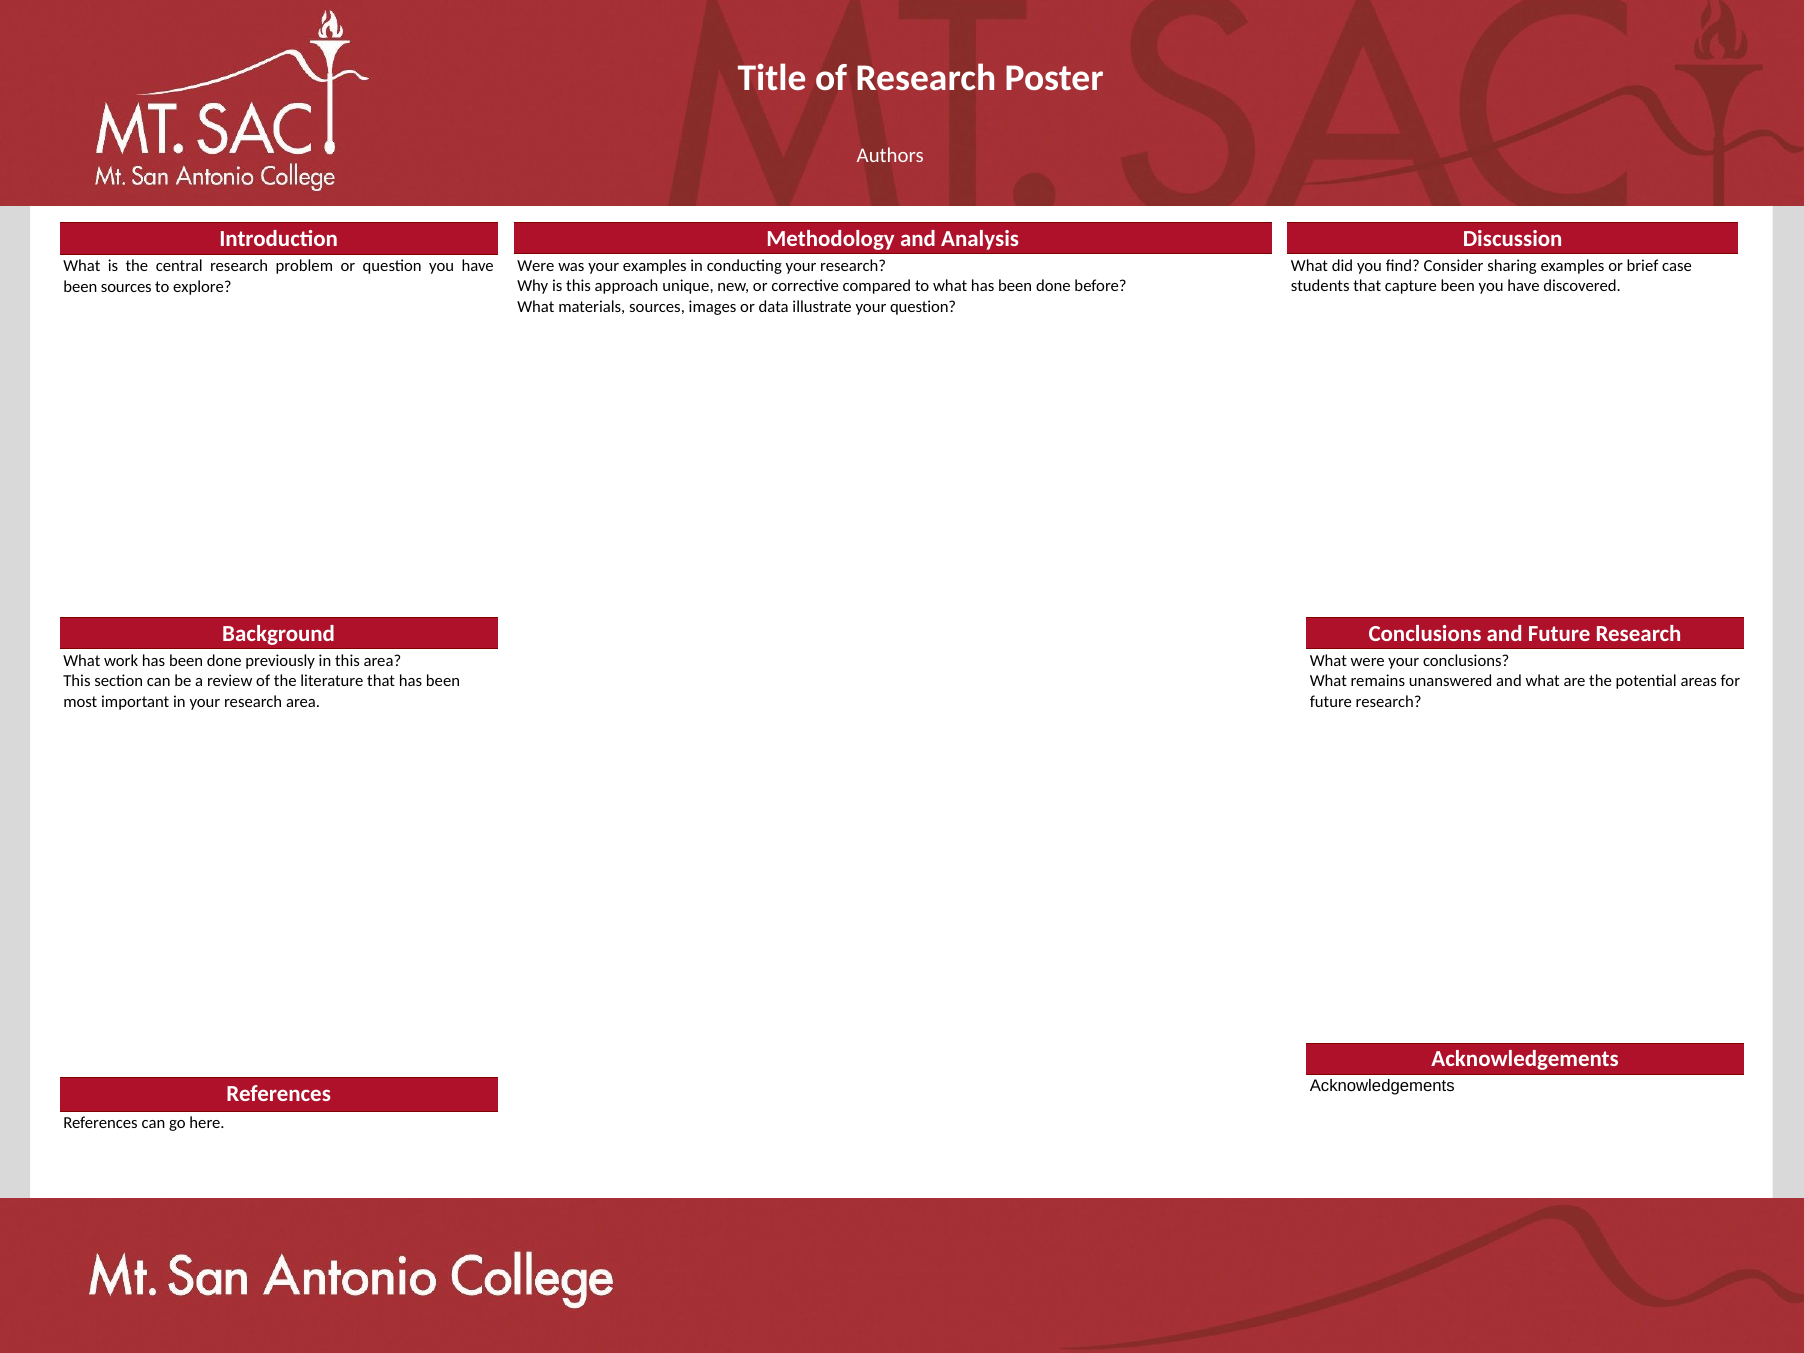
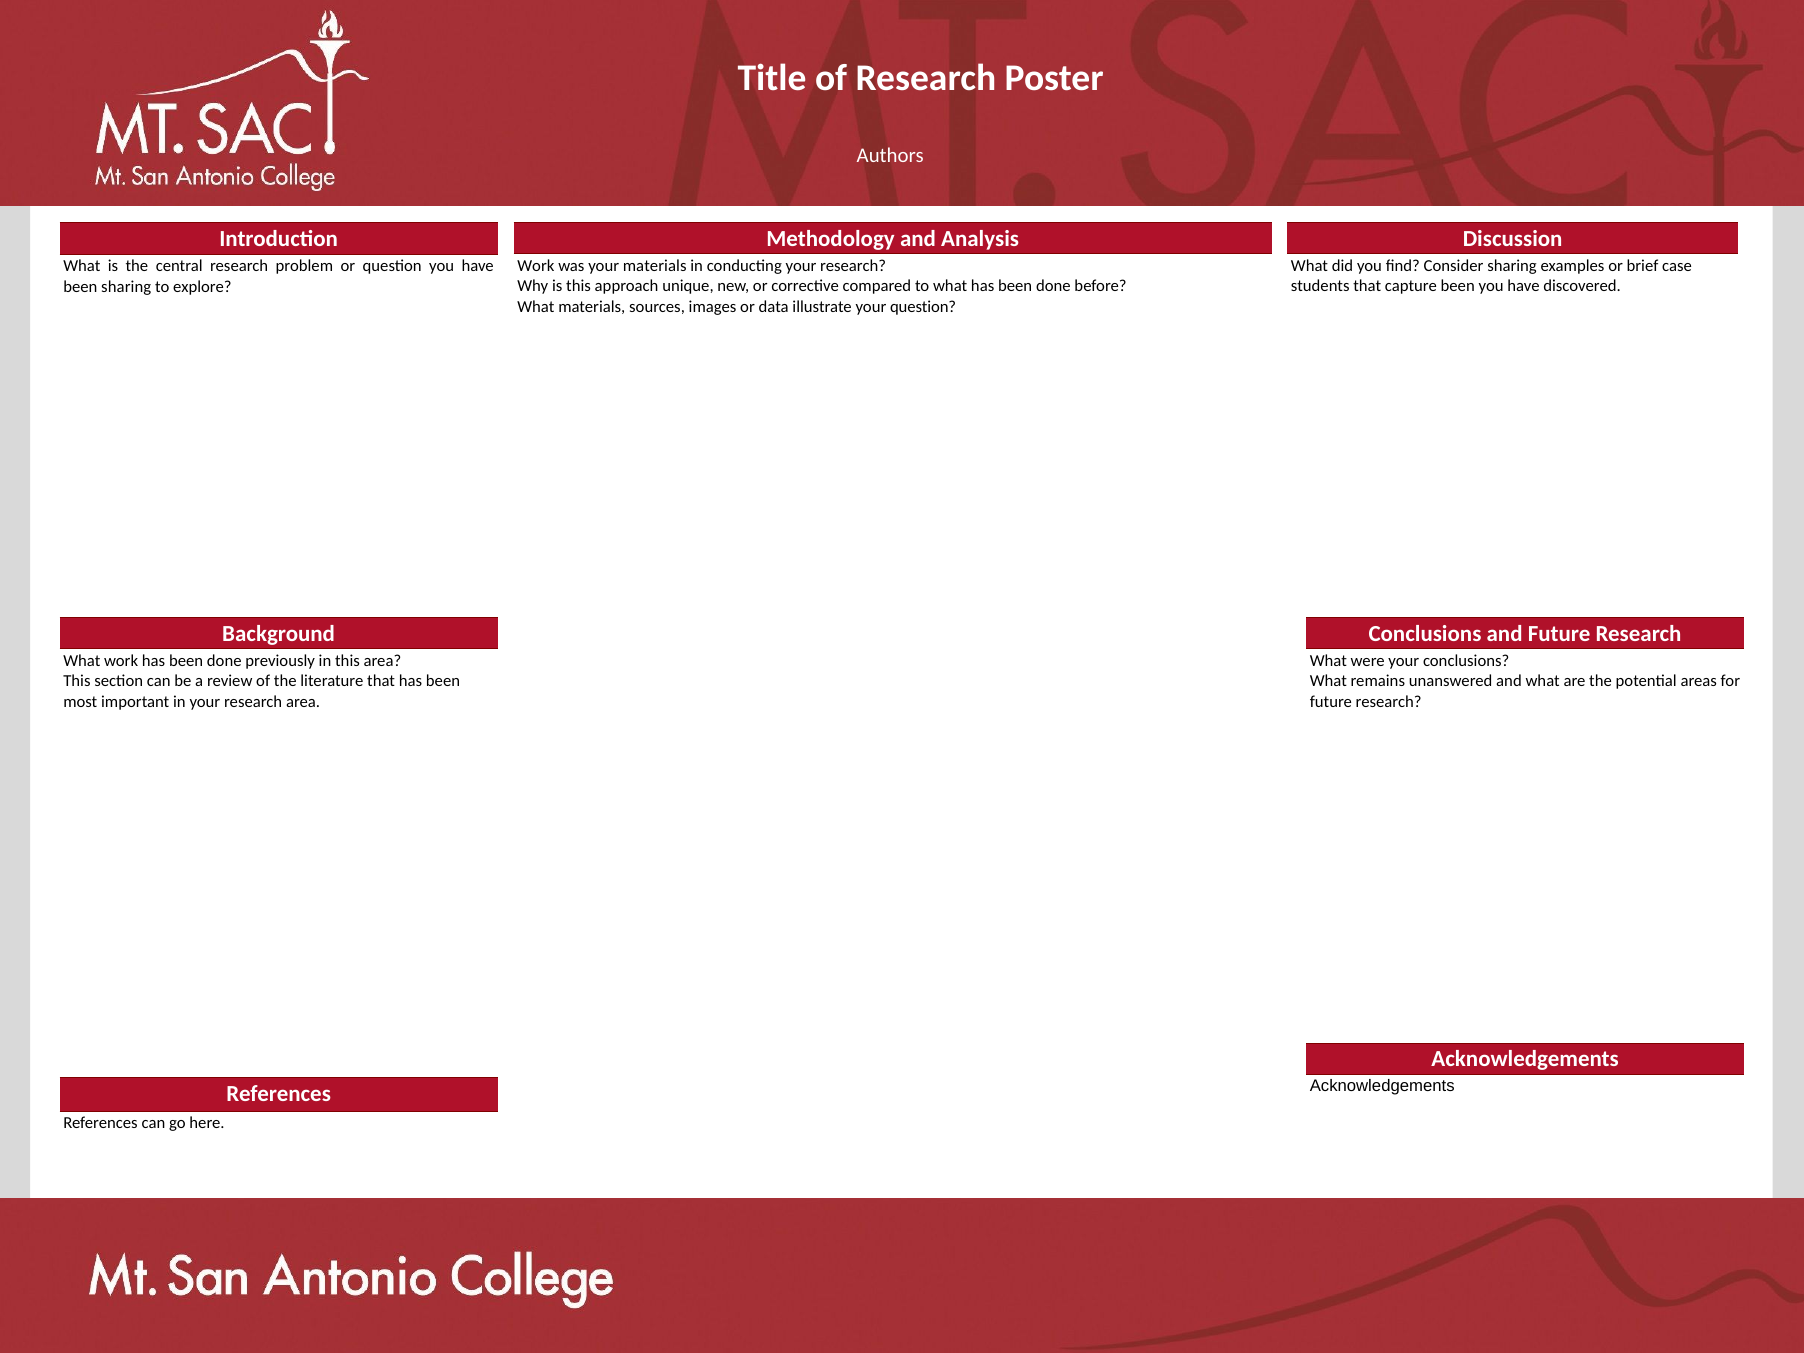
Were: Were -> Work (536, 266)
your examples: examples -> materials (655, 266)
been sources: sources -> sharing (126, 287)
